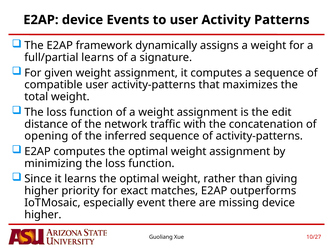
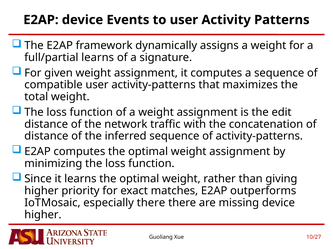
opening: opening -> distance (46, 136)
especially event: event -> there (151, 203)
